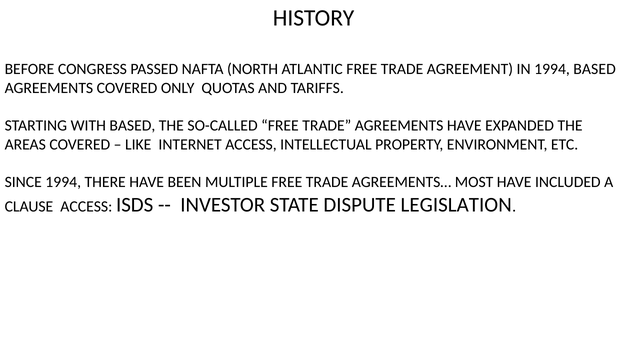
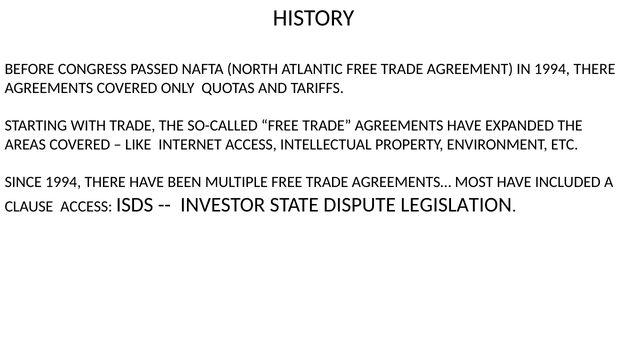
IN 1994 BASED: BASED -> THERE (595, 69)
WITH BASED: BASED -> TRADE (132, 126)
